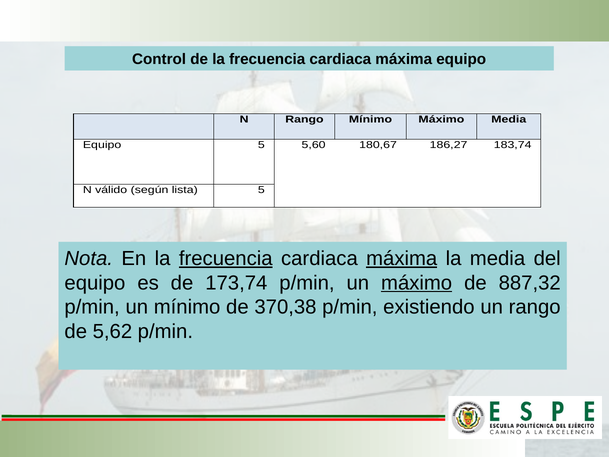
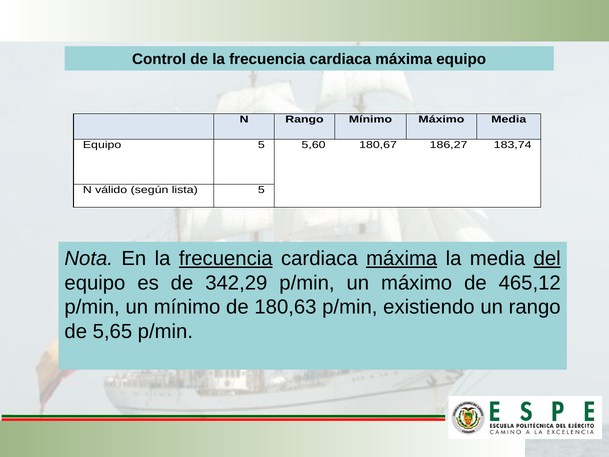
del underline: none -> present (547, 258)
173,74: 173,74 -> 342,29 (236, 283)
máximo underline: present -> none (417, 283)
887,32: 887,32 -> 465,12 (530, 283)
370,38: 370,38 -> 180,63 (285, 307)
5,62: 5,62 -> 5,65 (112, 331)
